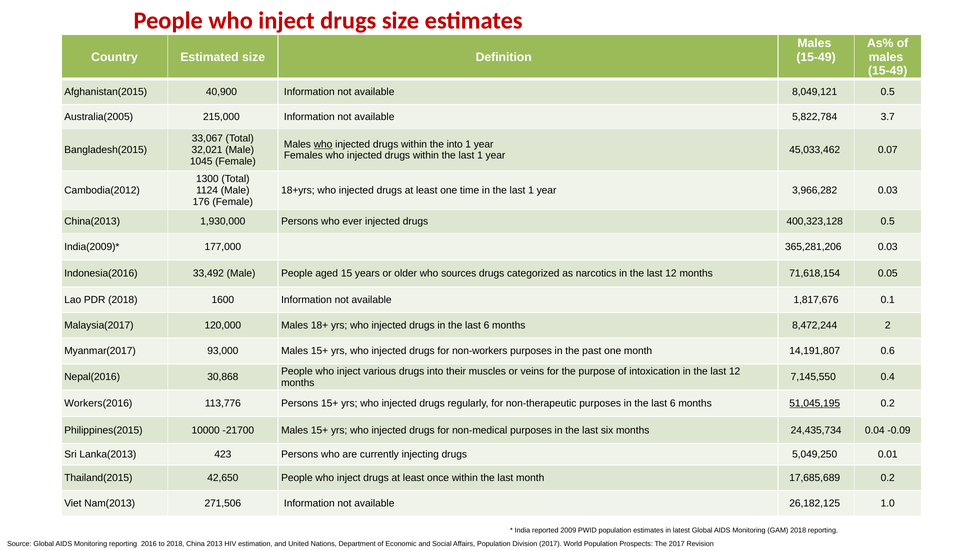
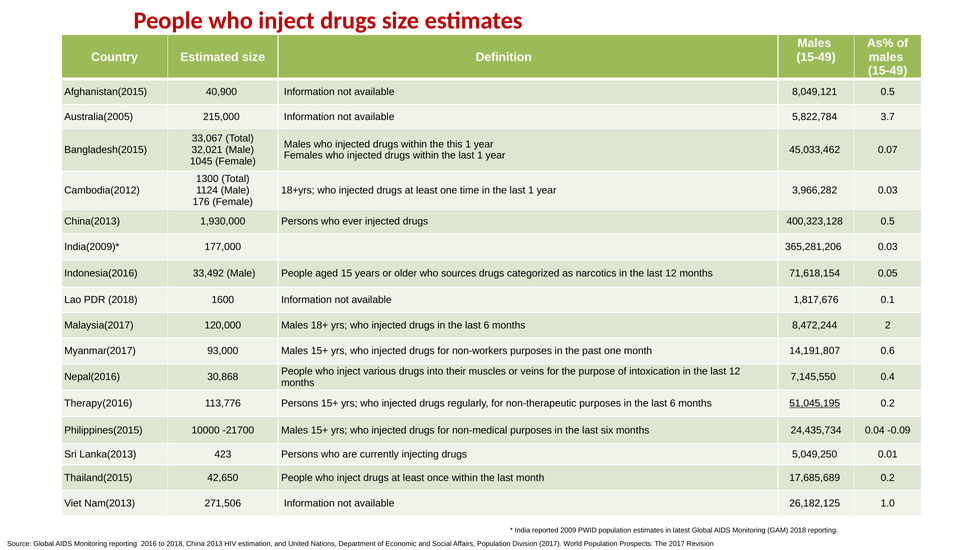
who underline: present -> none (323, 144)
the into: into -> this (455, 144)
Workers(2016: Workers(2016 -> Therapy(2016 (98, 403)
